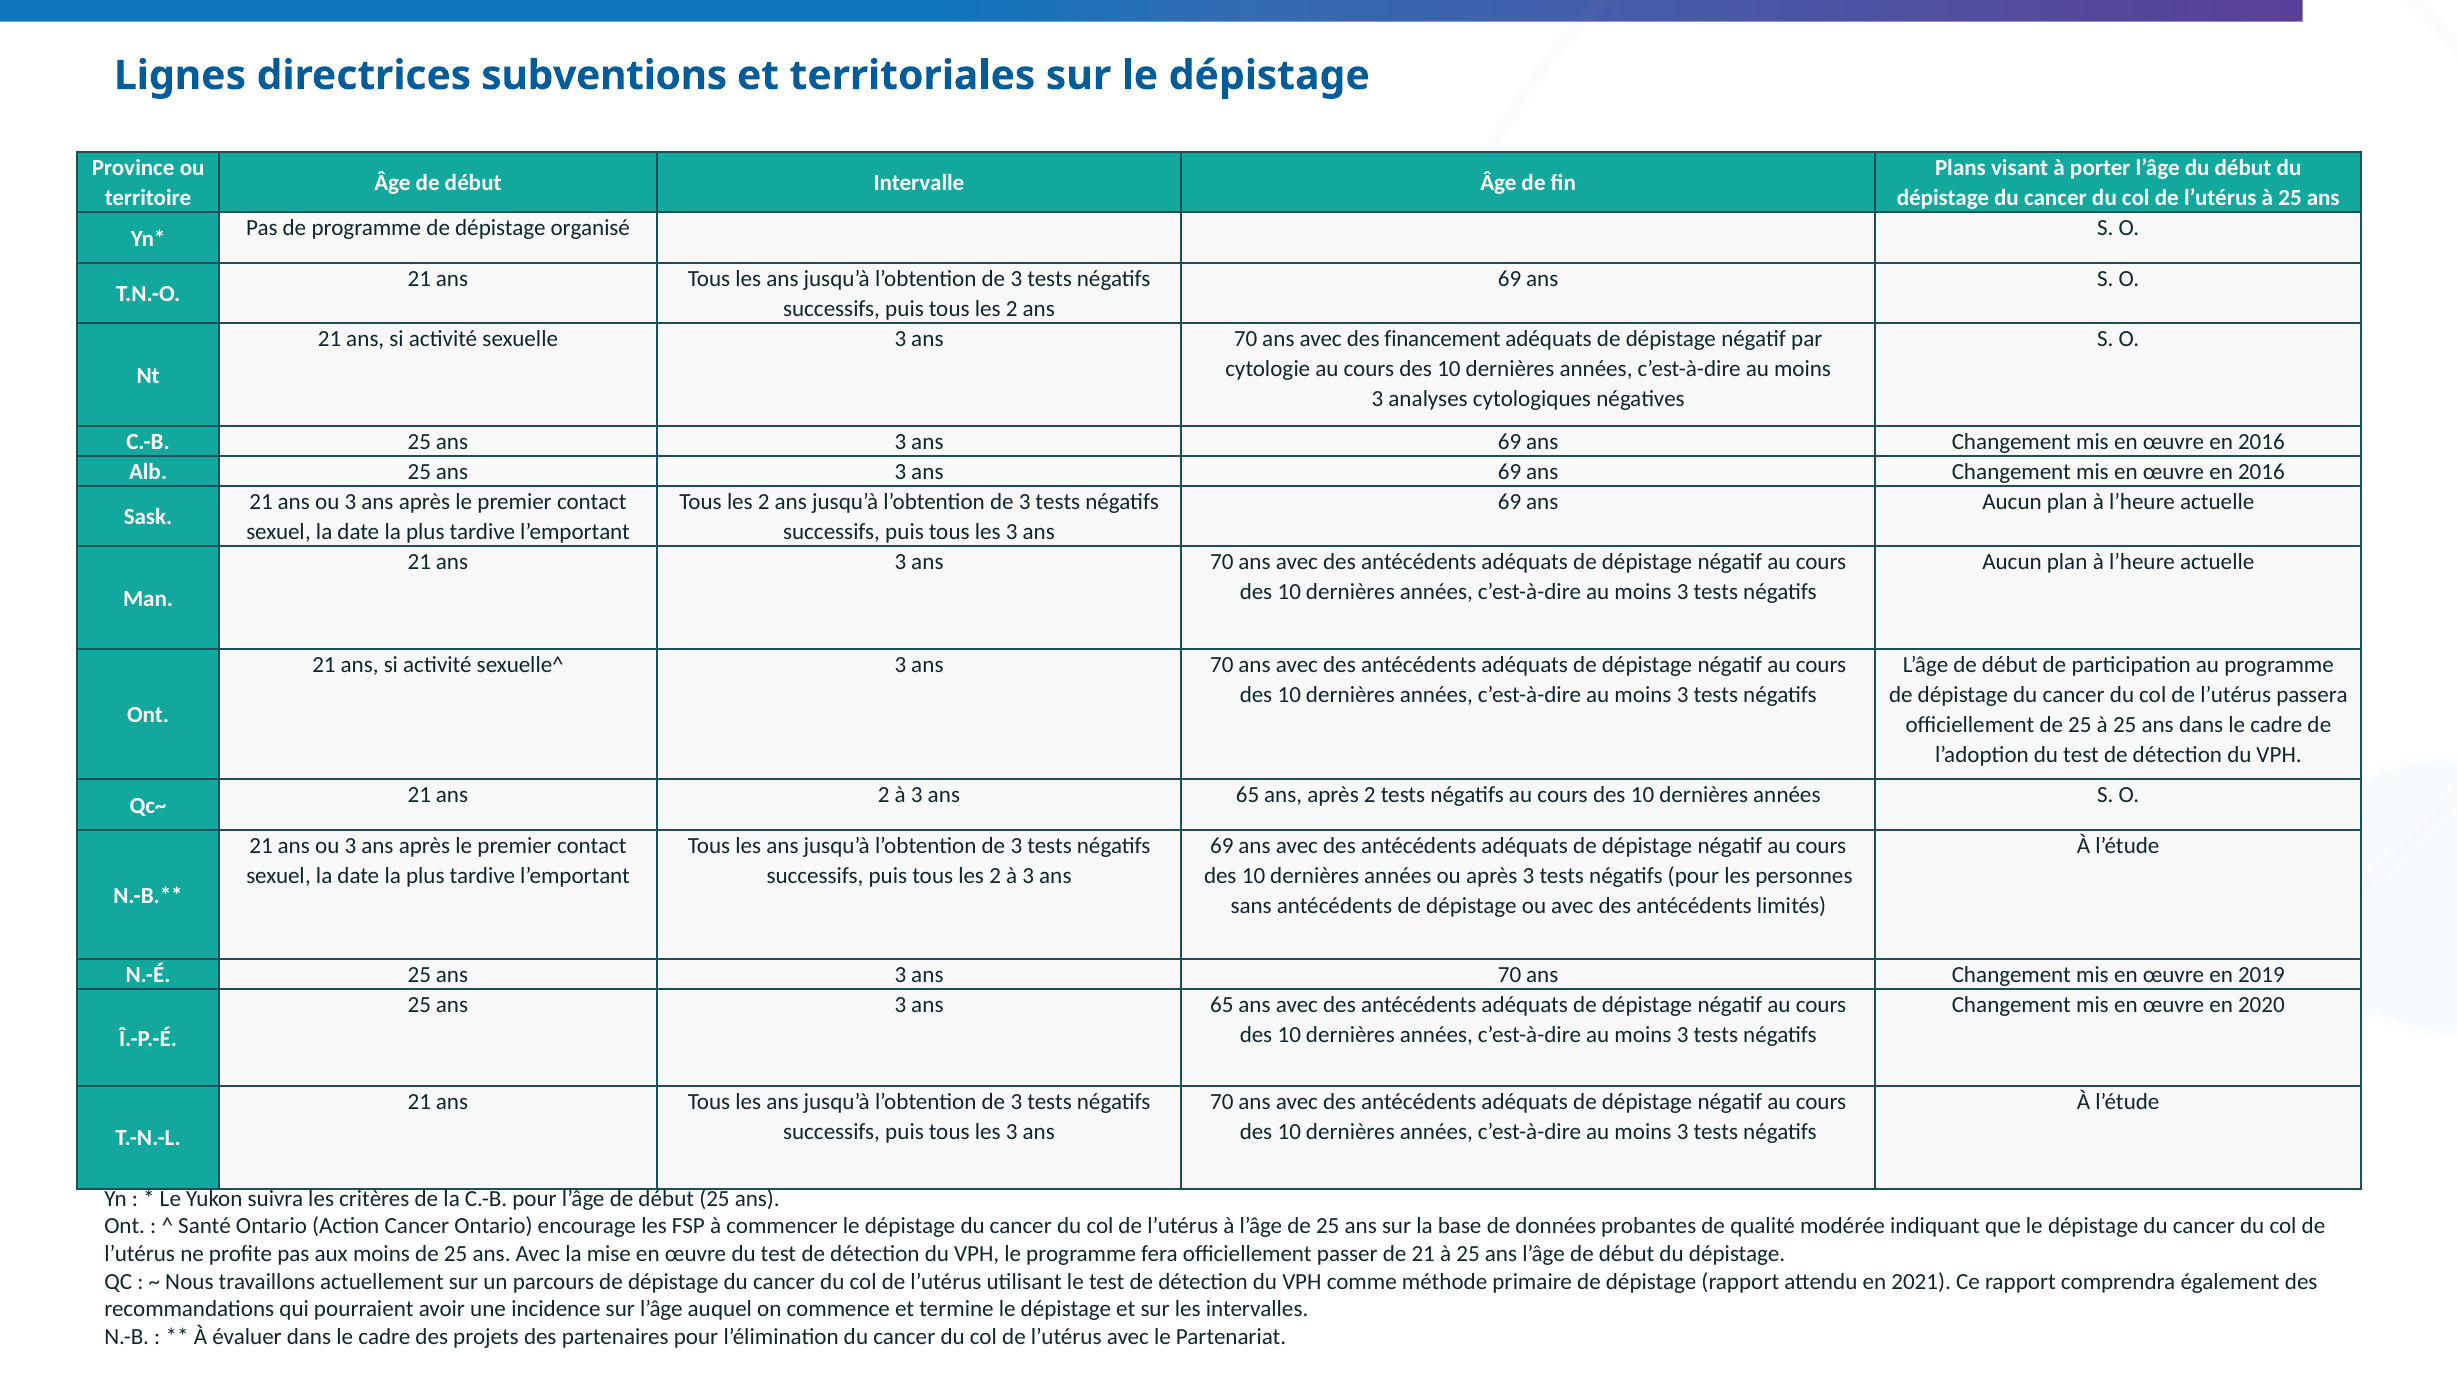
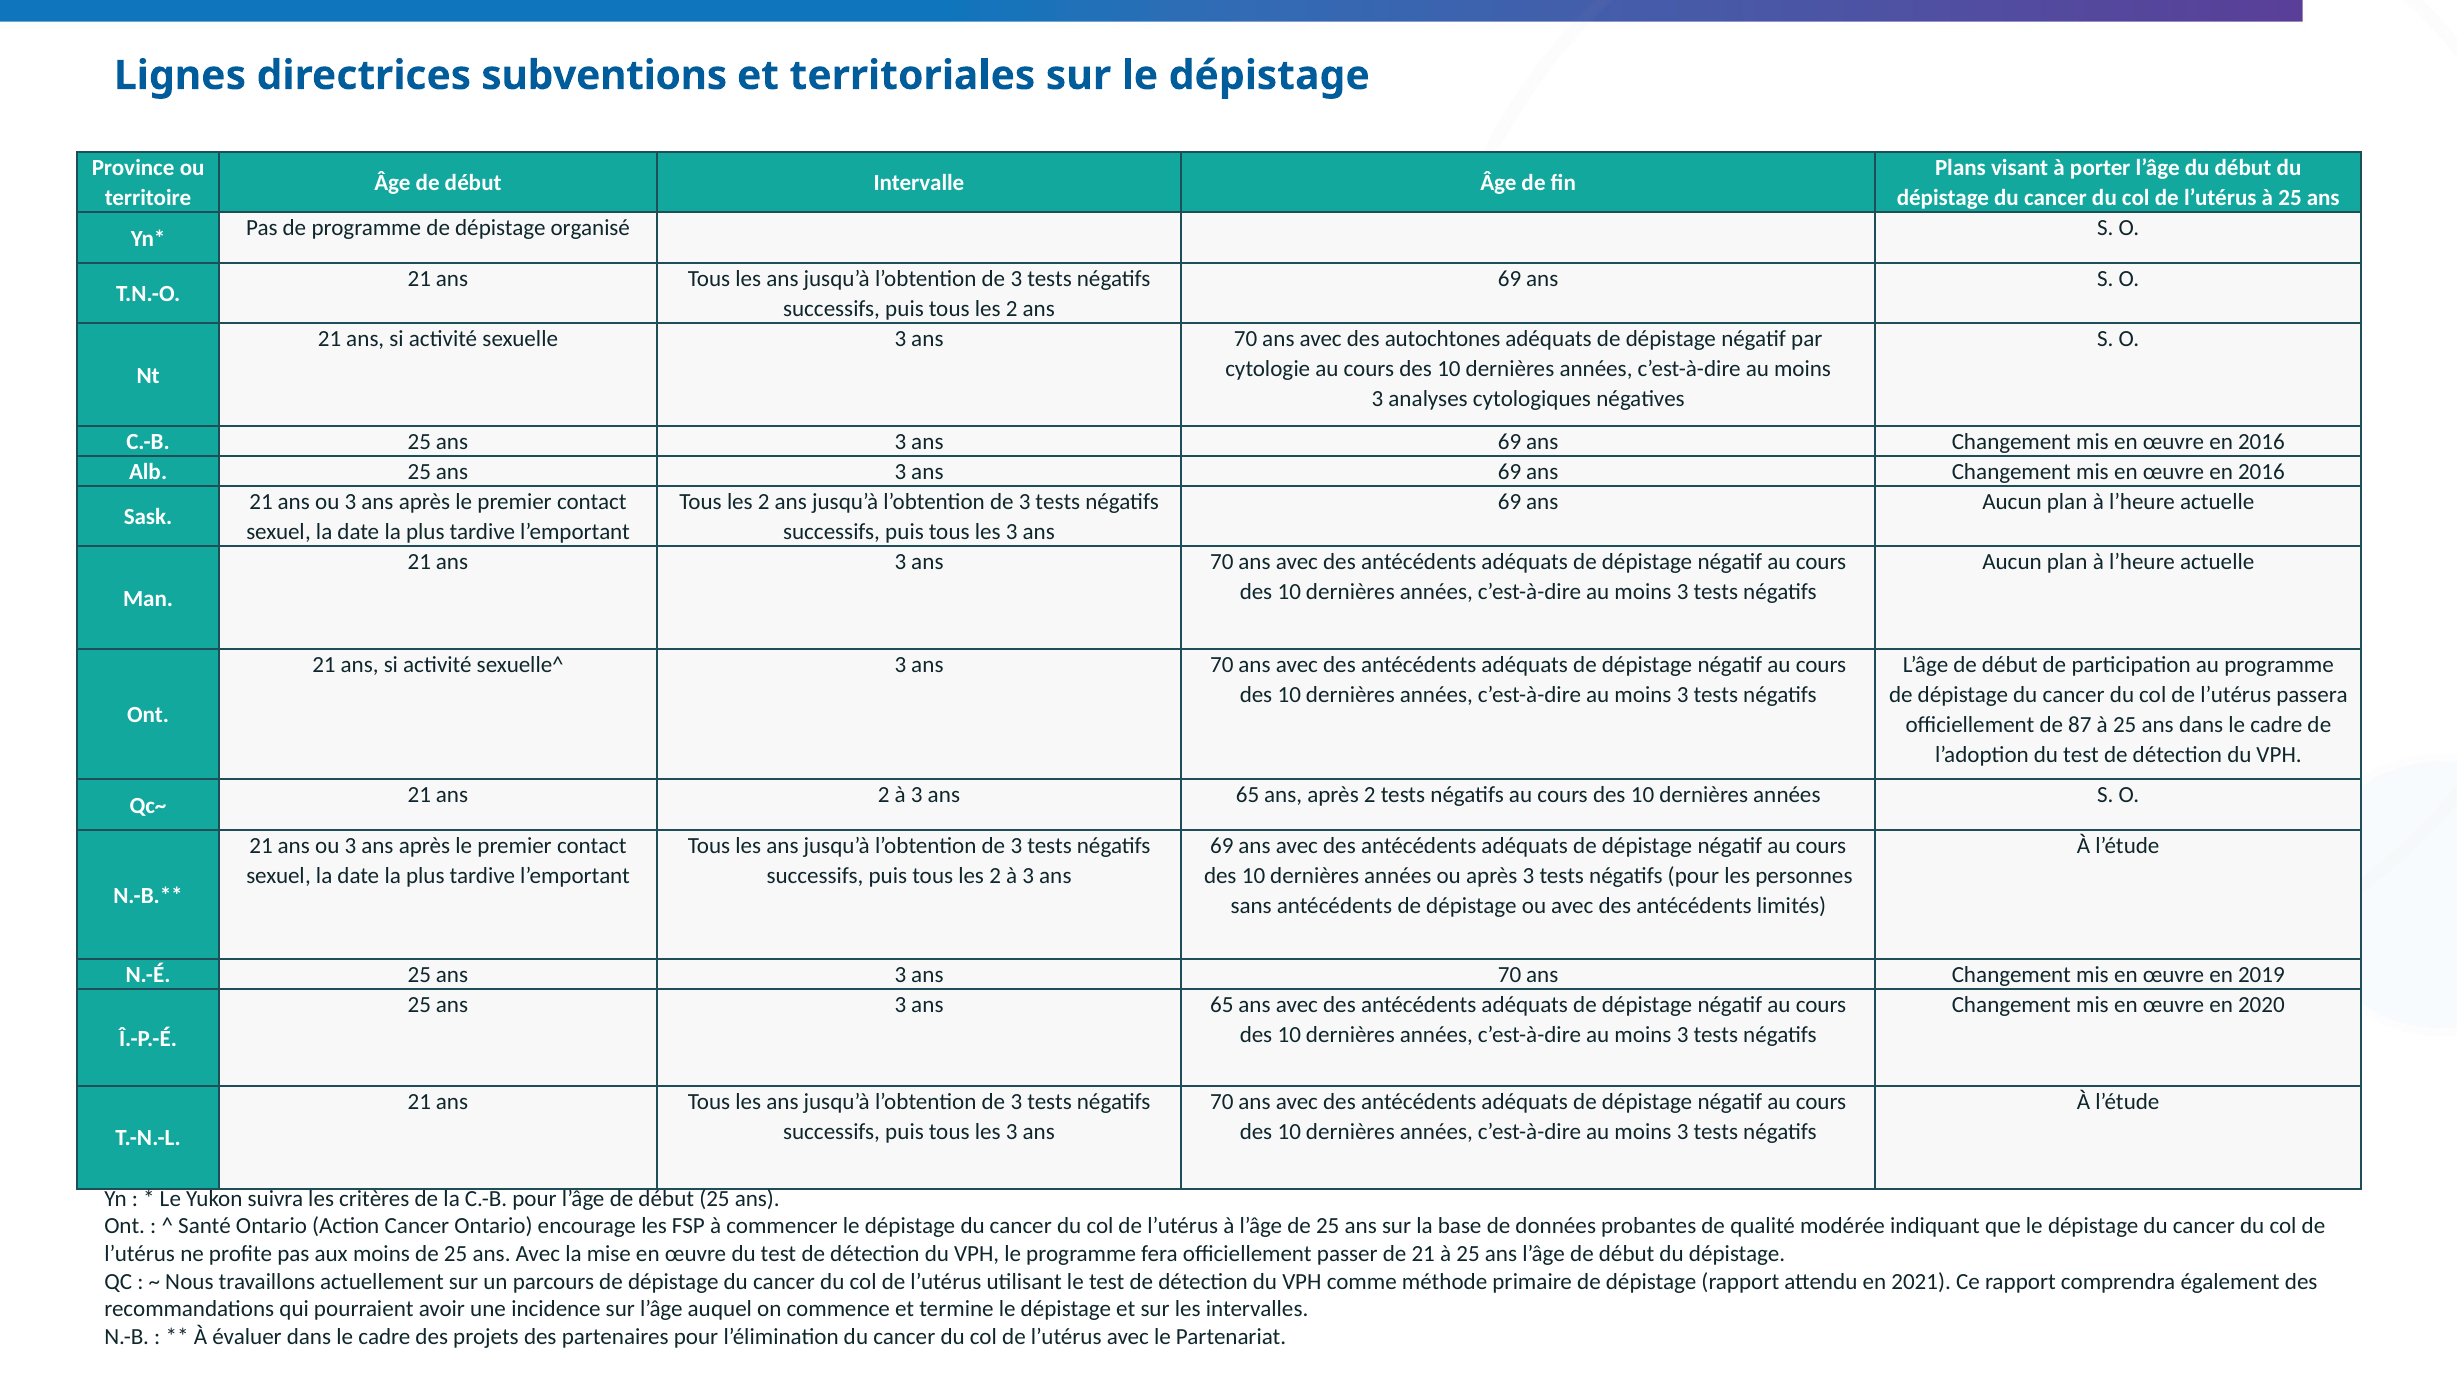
financement: financement -> autochtones (1443, 339)
officiellement de 25: 25 -> 87 (2080, 725)
